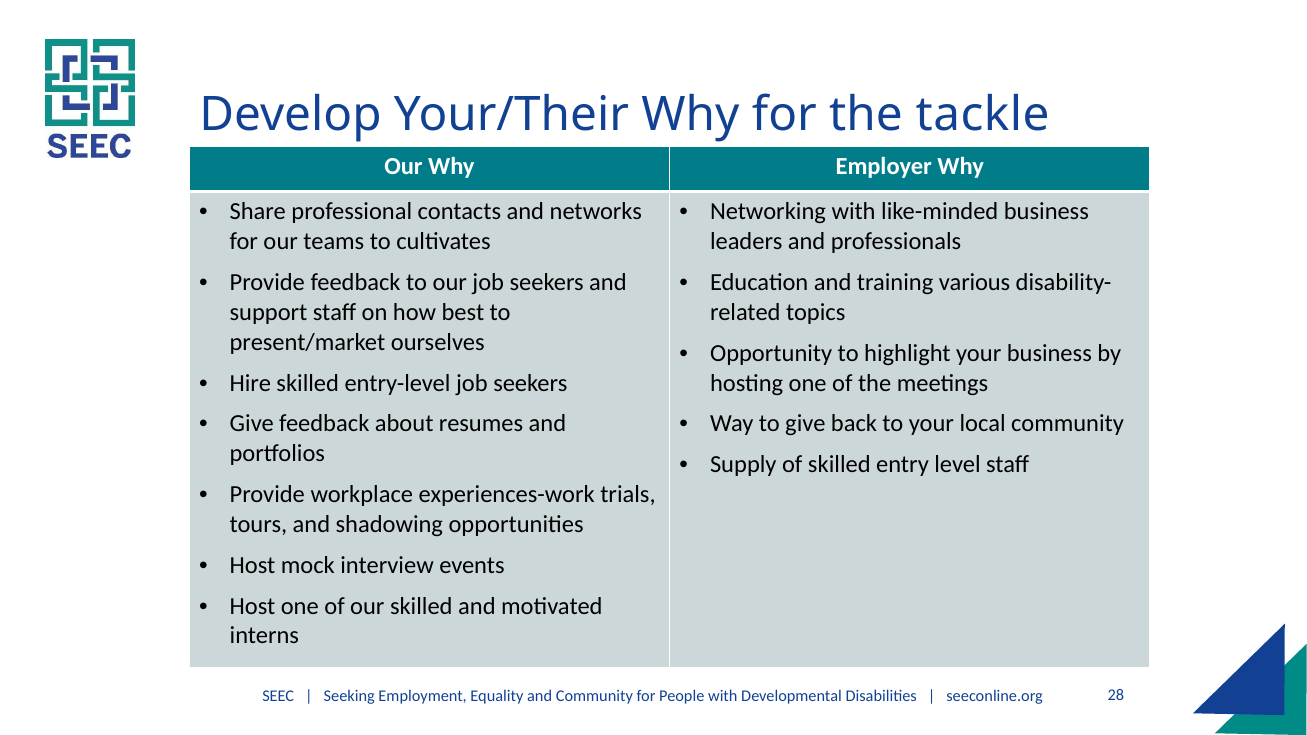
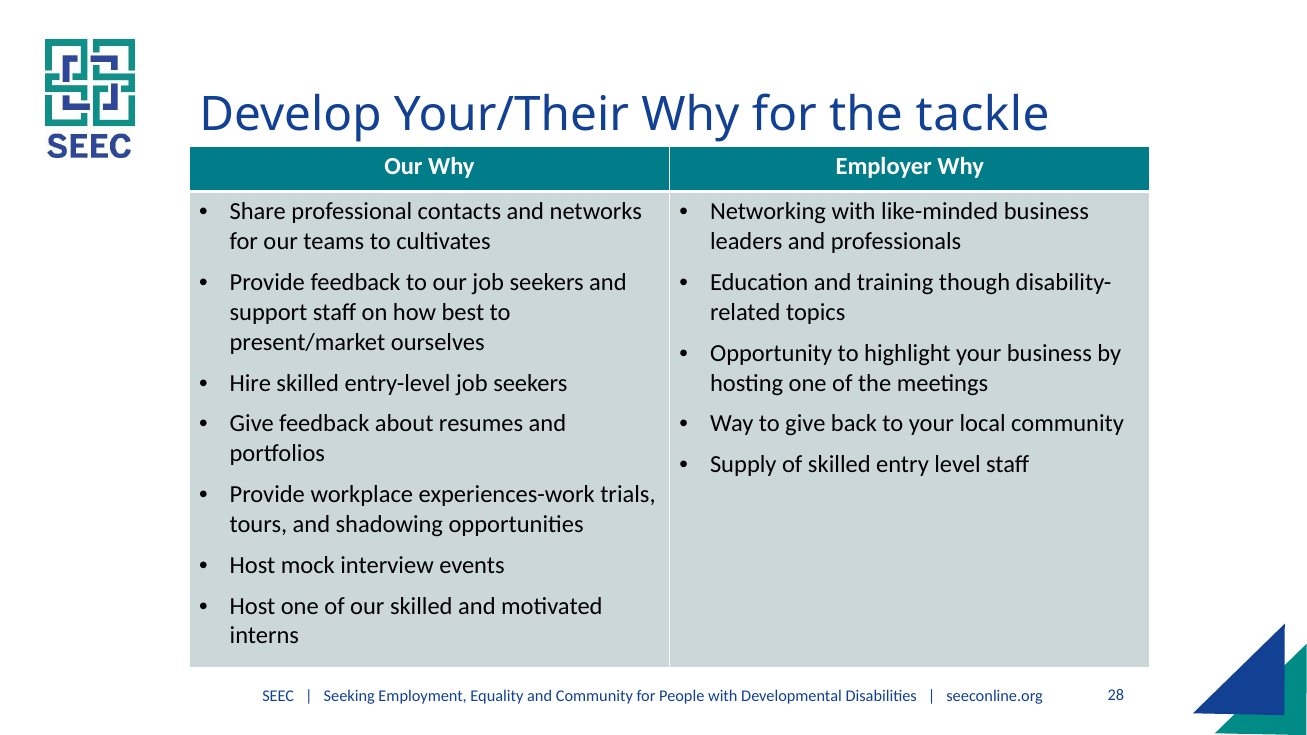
various: various -> though (974, 283)
